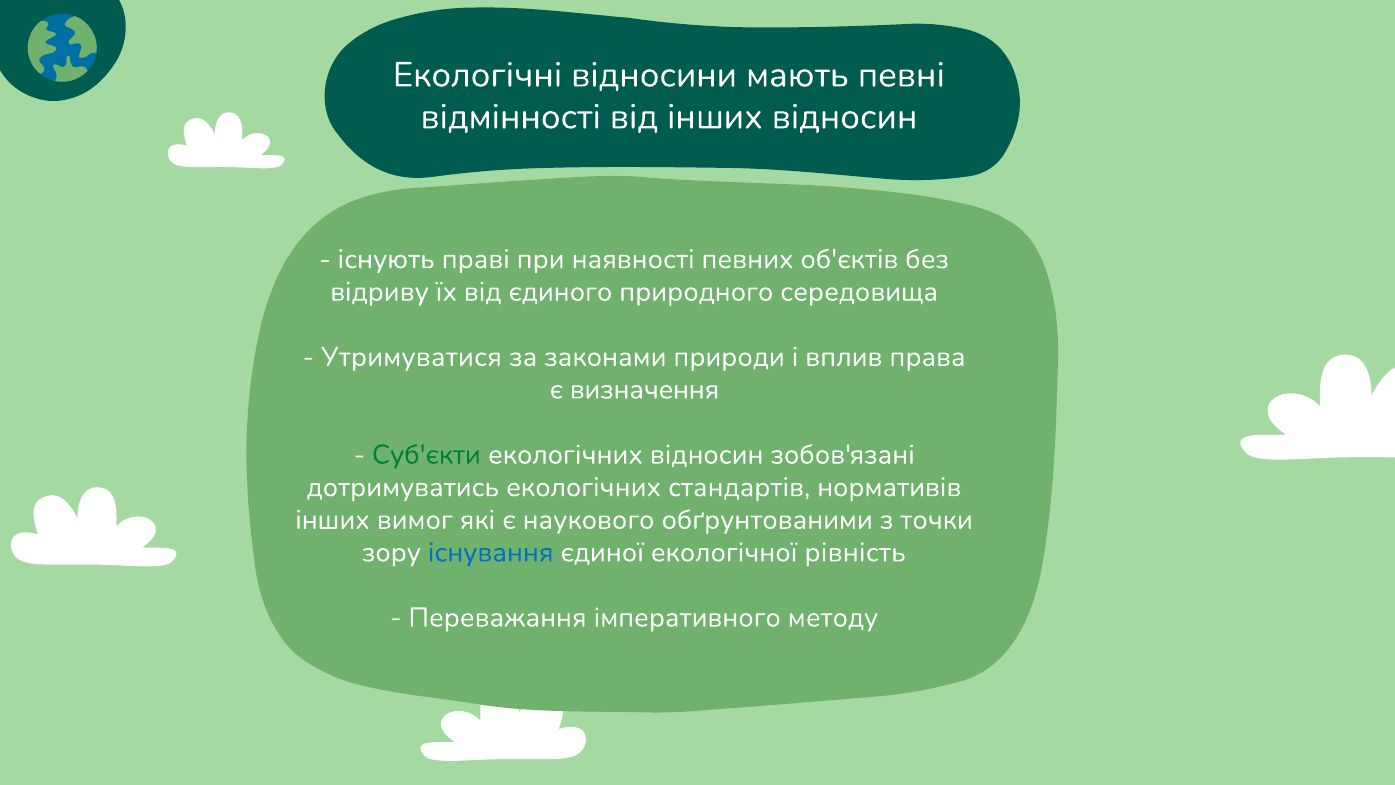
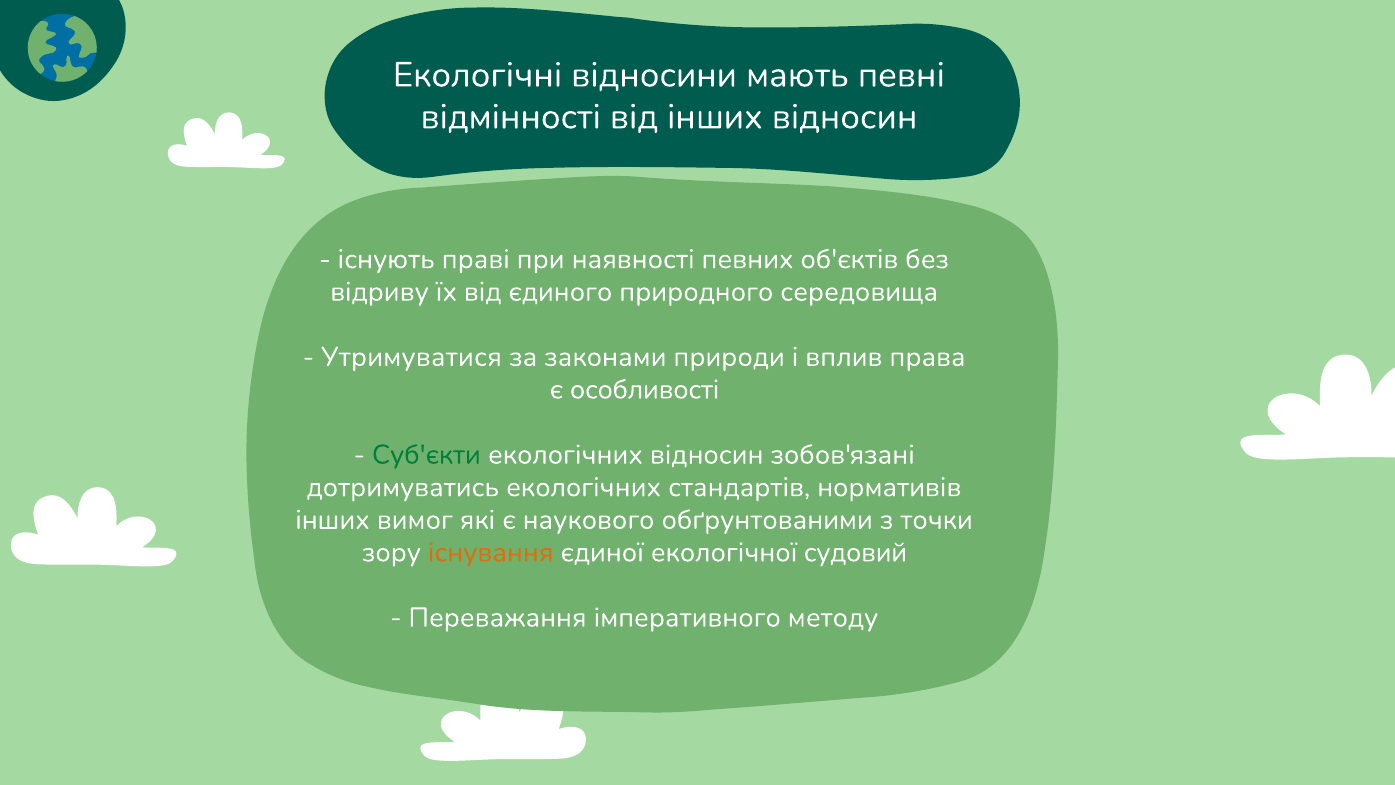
визначення: визначення -> особливості (645, 389)
існування colour: blue -> orange (491, 552)
рівність: рівність -> судовий (855, 552)
